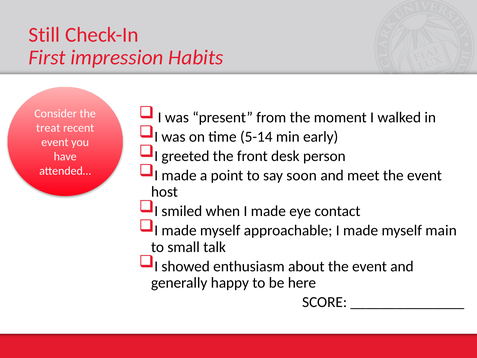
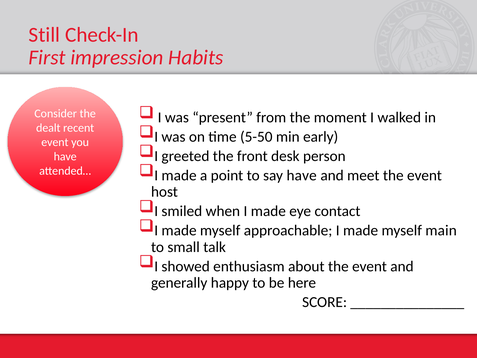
treat: treat -> dealt (48, 128)
5-14: 5-14 -> 5-50 (256, 137)
say soon: soon -> have (302, 175)
